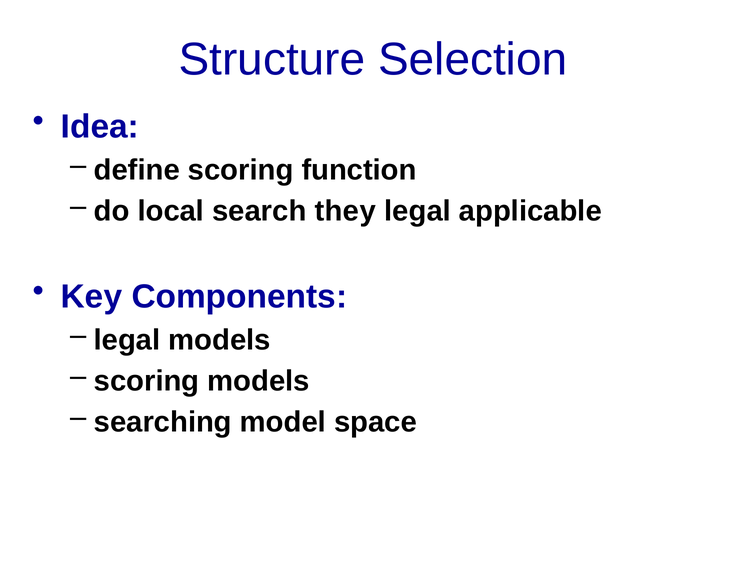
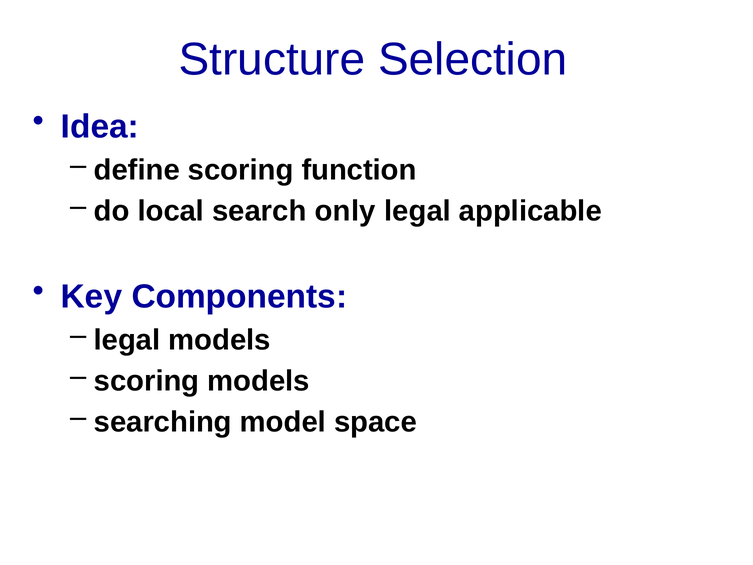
they: they -> only (345, 211)
